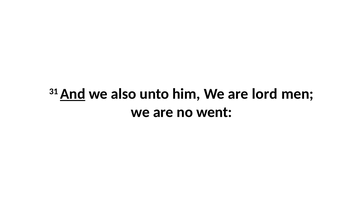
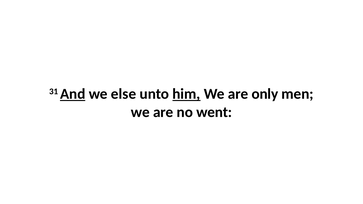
also: also -> else (124, 94)
him underline: none -> present (186, 94)
lord: lord -> only (265, 94)
